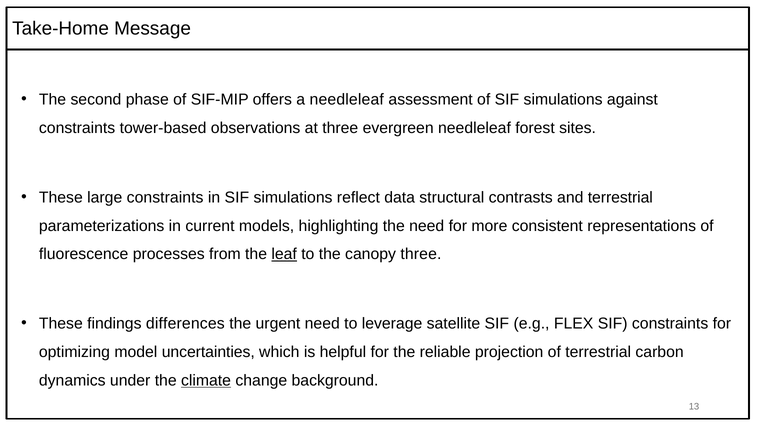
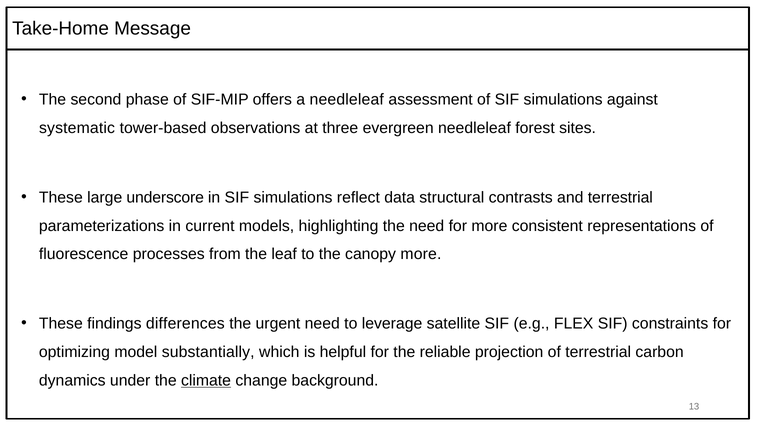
constraints: constraints -> systematic (77, 128)
large constraints: constraints -> underscore (165, 197)
leaf underline: present -> none (284, 254)
canopy three: three -> more (421, 254)
uncertainties: uncertainties -> substantially (208, 352)
